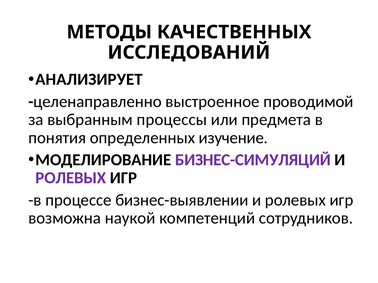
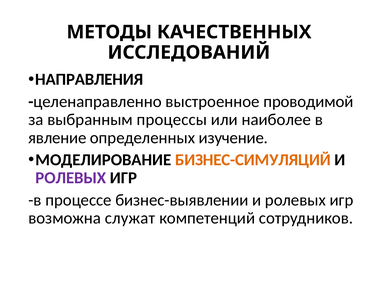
АНАЛИЗИРУЕТ: АНАЛИЗИРУЕТ -> НАПРАВЛЕНИЯ (89, 80)
предмета: предмета -> наиболее (276, 120)
понятия: понятия -> явление (57, 138)
БИЗНЕС-СИМУЛЯЦИЙ colour: purple -> orange (253, 160)
наукой: наукой -> служат (130, 219)
